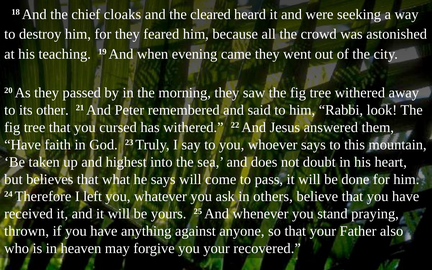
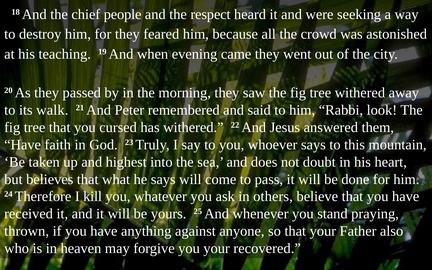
cloaks: cloaks -> people (123, 14)
cleared: cleared -> respect (211, 14)
other: other -> walk (52, 110)
left: left -> kill (93, 197)
